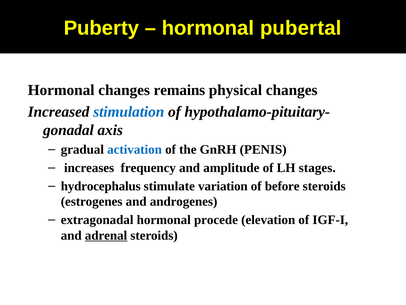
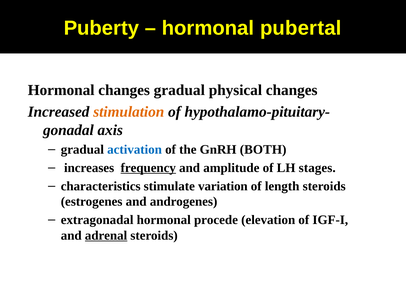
changes remains: remains -> gradual (179, 90)
stimulation colour: blue -> orange (129, 112)
PENIS: PENIS -> BOTH (263, 149)
frequency underline: none -> present (148, 168)
hydrocephalus: hydrocephalus -> characteristics (101, 186)
before: before -> length (282, 186)
